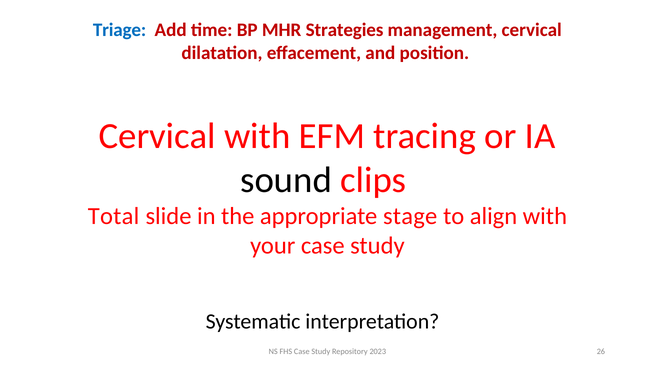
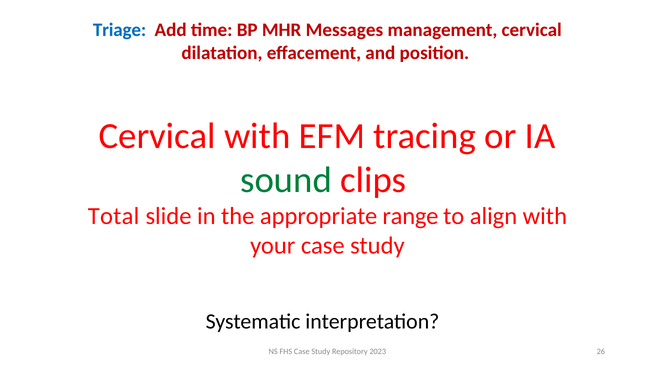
Strategies: Strategies -> Messages (344, 30)
sound colour: black -> green (286, 180)
stage: stage -> range (410, 216)
